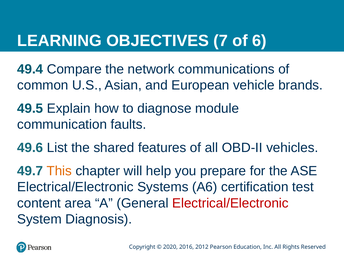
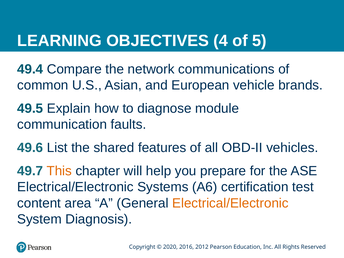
7: 7 -> 4 (221, 41)
6: 6 -> 5 (259, 41)
Electrical/Electronic colour: red -> orange (230, 203)
